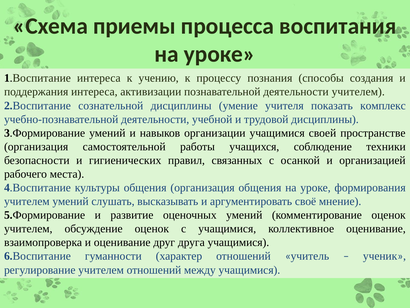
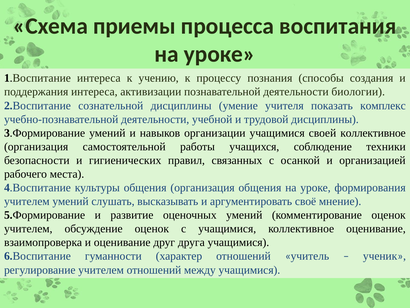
деятельности учителем: учителем -> биологии (358, 92)
своей пространстве: пространстве -> коллективное (373, 133)
